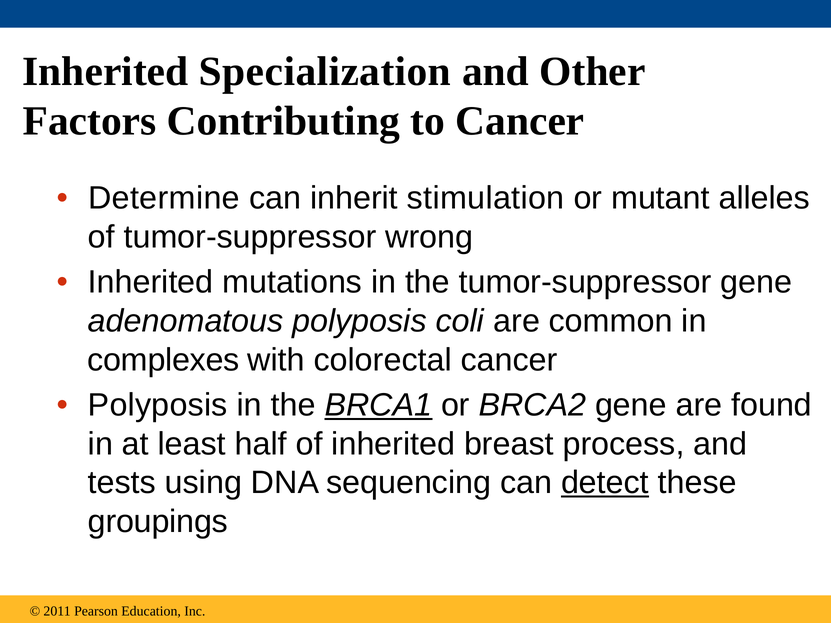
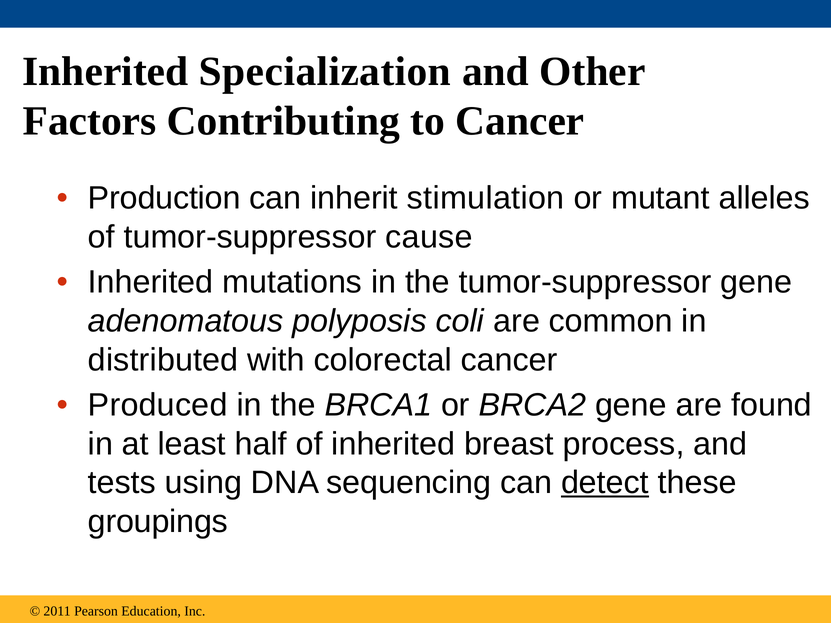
Determine: Determine -> Production (164, 198)
wrong: wrong -> cause (429, 237)
complexes: complexes -> distributed (163, 360)
Polyposis: Polyposis -> Produced (158, 405)
BRCA1 underline: present -> none (378, 405)
